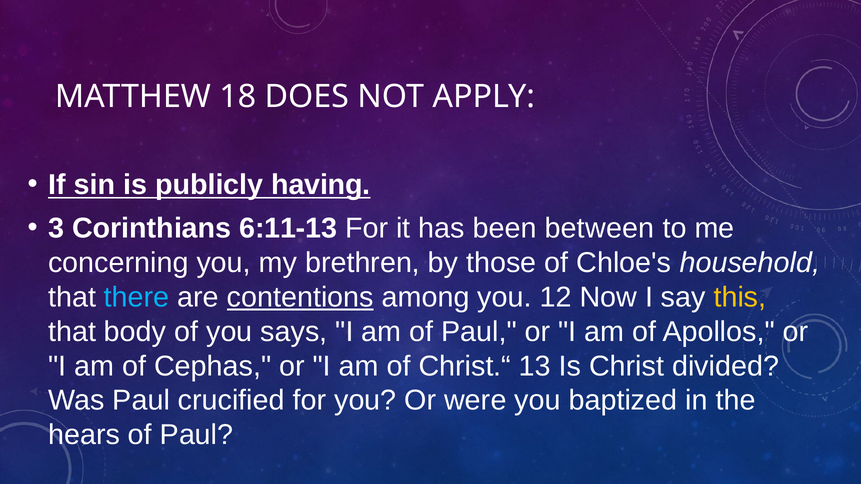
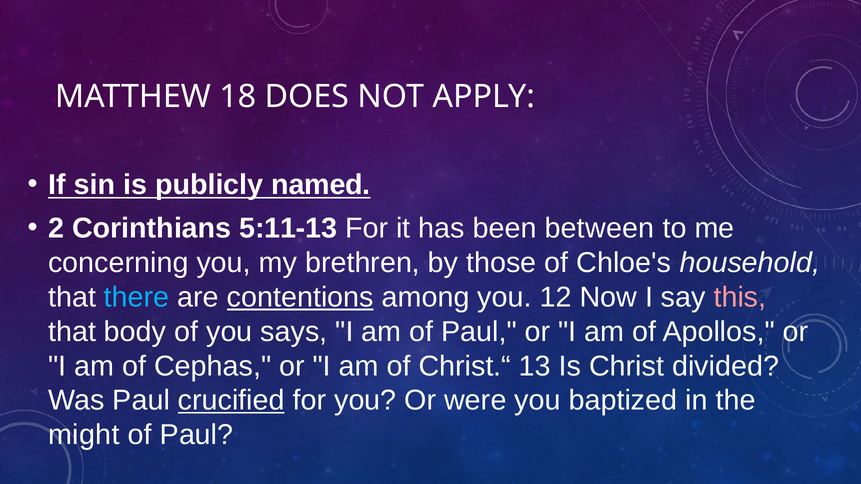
having: having -> named (321, 185)
3: 3 -> 2 (56, 229)
6:11-13: 6:11-13 -> 5:11-13 (288, 229)
this colour: yellow -> pink (740, 297)
crucified underline: none -> present (231, 401)
hears: hears -> might (84, 435)
